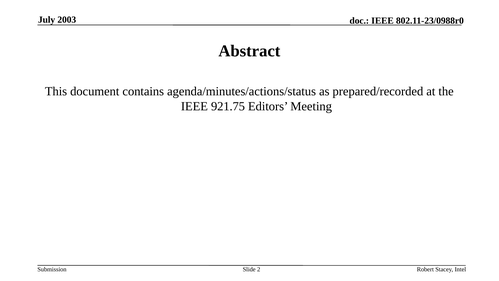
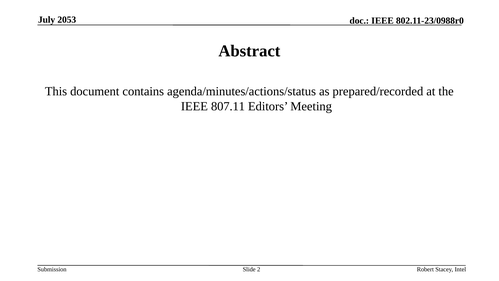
2003: 2003 -> 2053 (67, 20)
921.75: 921.75 -> 807.11 (228, 106)
